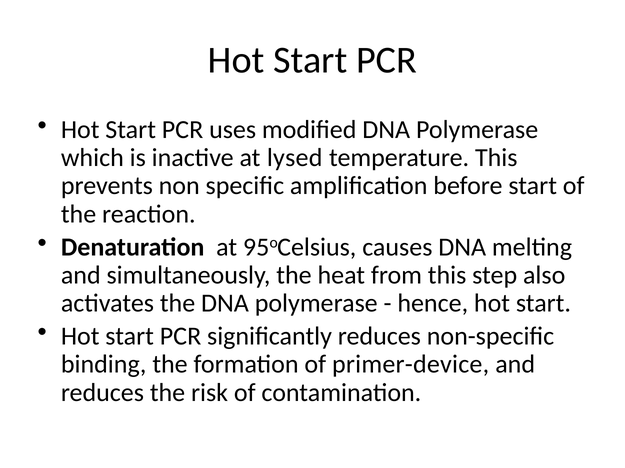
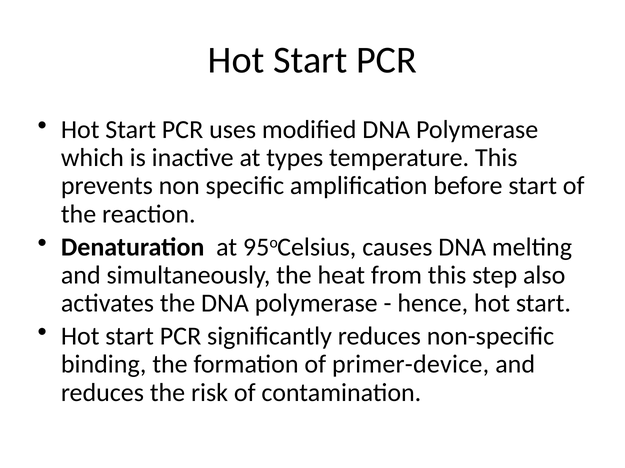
lysed: lysed -> types (295, 158)
